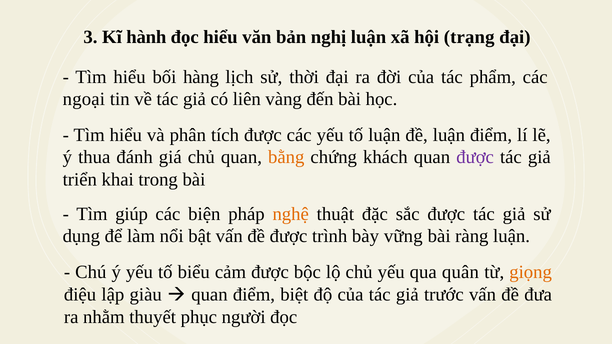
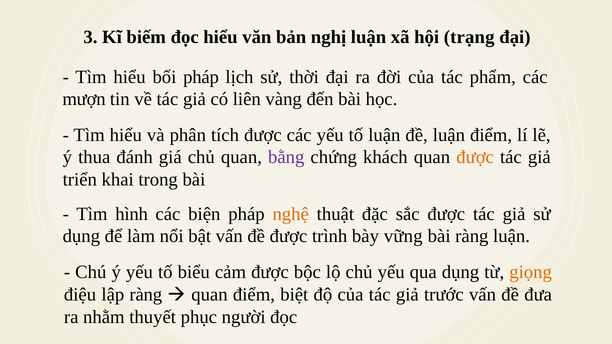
hành: hành -> biếm (146, 37)
bối hàng: hàng -> pháp (201, 77)
ngoại: ngoại -> mượn (84, 99)
bằng colour: orange -> purple (286, 157)
được colour: purple -> orange (475, 157)
giúp: giúp -> hình (132, 214)
qua quân: quân -> dụng (461, 272)
lập giàu: giàu -> ràng (146, 295)
